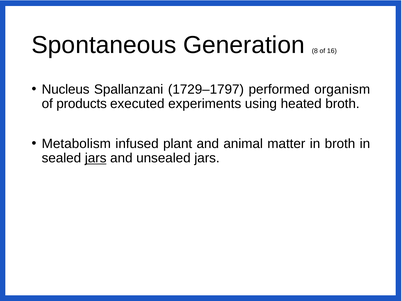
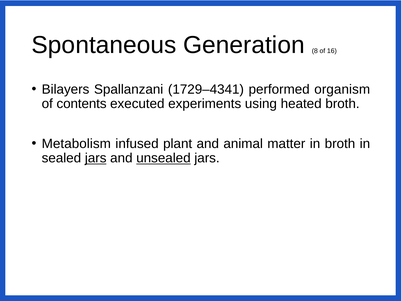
Nucleus: Nucleus -> Bilayers (66, 89)
1729–1797: 1729–1797 -> 1729–4341 (206, 89)
products: products -> contents (82, 104)
unsealed underline: none -> present (163, 158)
